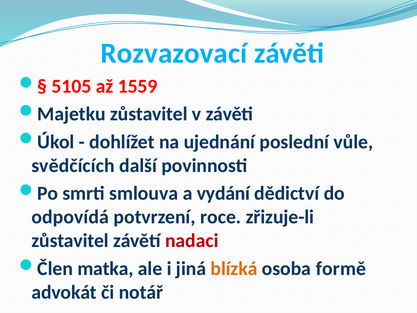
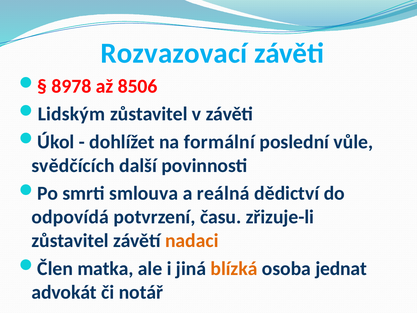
5105: 5105 -> 8978 (71, 86)
1559: 1559 -> 8506 (138, 86)
Majetku: Majetku -> Lidským (71, 114)
ujednání: ujednání -> formální (219, 142)
vydání: vydání -> reálná (223, 193)
roce: roce -> času (221, 217)
nadaci colour: red -> orange (192, 241)
formě: formě -> jednat (341, 268)
